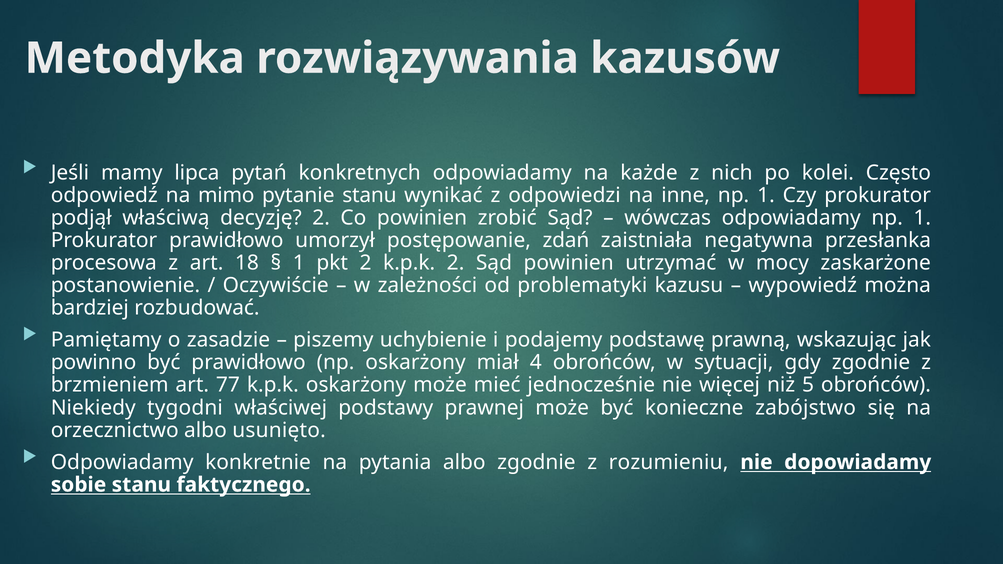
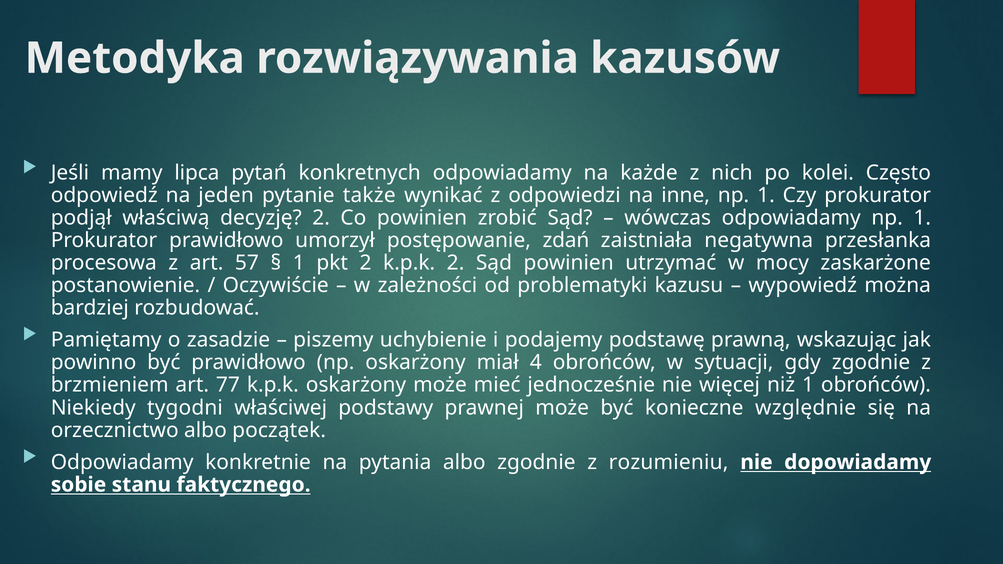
mimo: mimo -> jeden (226, 195)
pytanie stanu: stanu -> także (369, 195)
18: 18 -> 57 (247, 263)
niż 5: 5 -> 1 (808, 385)
zabójstwo: zabójstwo -> względnie (806, 408)
usunięto: usunięto -> początek (279, 430)
